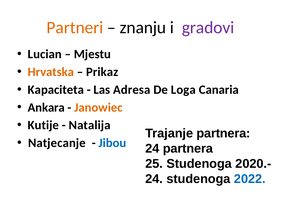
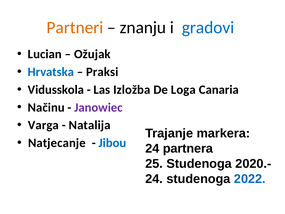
gradovi colour: purple -> blue (208, 28)
Mjestu: Mjestu -> Ožujak (92, 54)
Hrvatska colour: orange -> blue (51, 72)
Prikaz: Prikaz -> Praksi (102, 72)
Kapaciteta: Kapaciteta -> Vidusskola (56, 90)
Adresa: Adresa -> Izložba (132, 90)
Ankara: Ankara -> Načinu (46, 107)
Janowiec colour: orange -> purple (98, 107)
Kutije: Kutije -> Varga (43, 125)
Trajanje partnera: partnera -> markera (223, 133)
